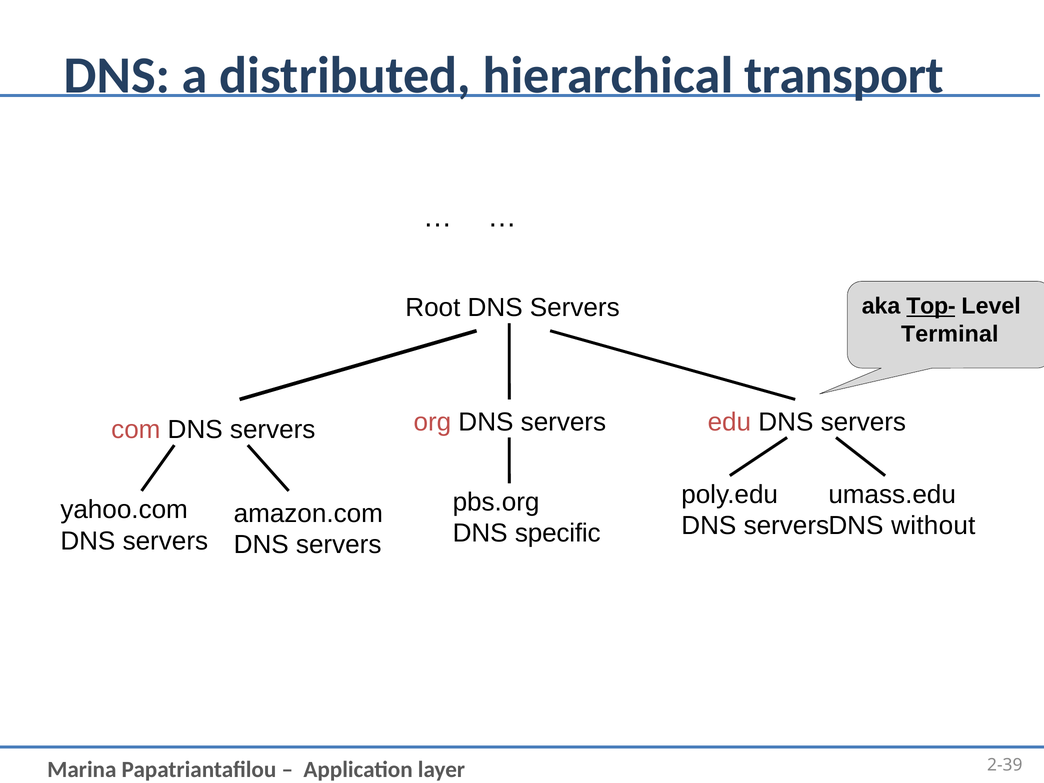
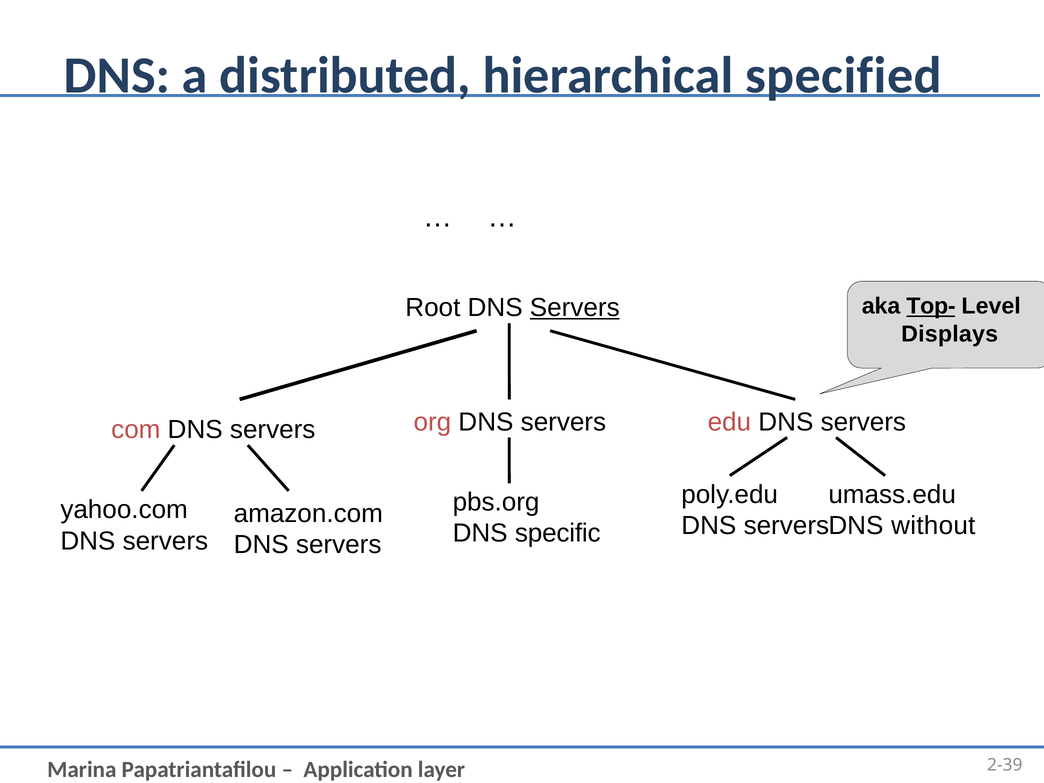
transport: transport -> specified (843, 76)
Servers underline: none -> present (575, 308)
Terminal: Terminal -> Displays (950, 334)
